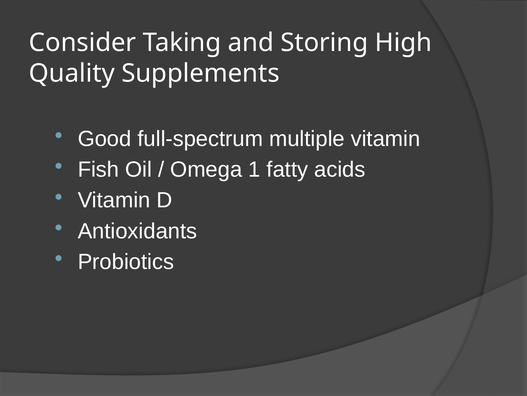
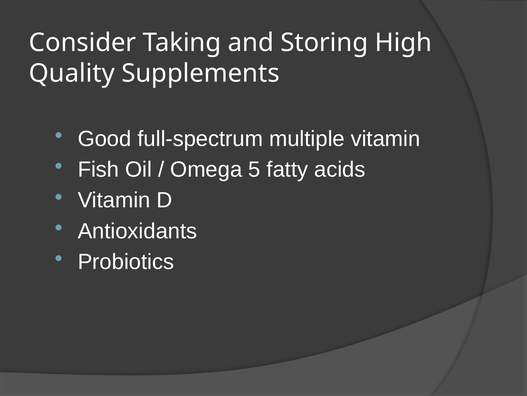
1: 1 -> 5 (254, 169)
